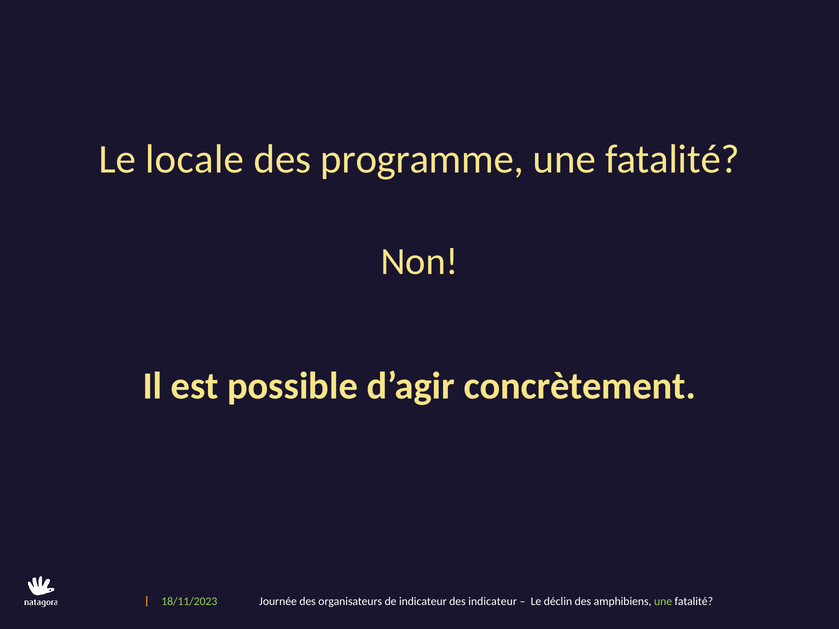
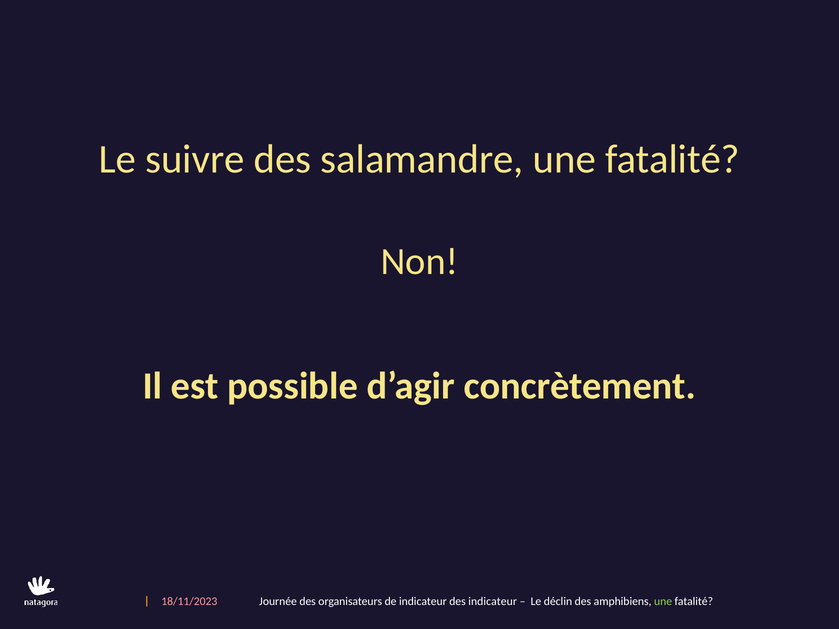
locale: locale -> suivre (195, 159)
programme: programme -> salamandre (422, 159)
18/11/2023 colour: light green -> pink (189, 602)
